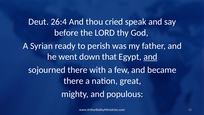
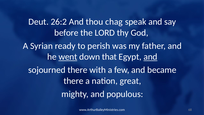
26:4: 26:4 -> 26:2 (59, 22)
cried: cried -> chag (114, 22)
went underline: none -> present (68, 57)
